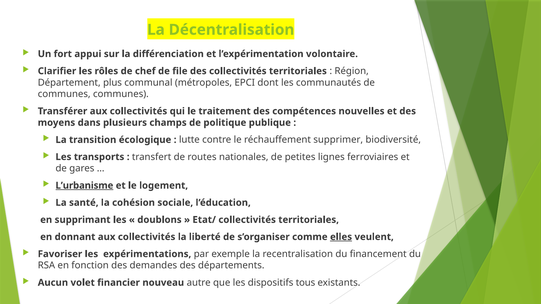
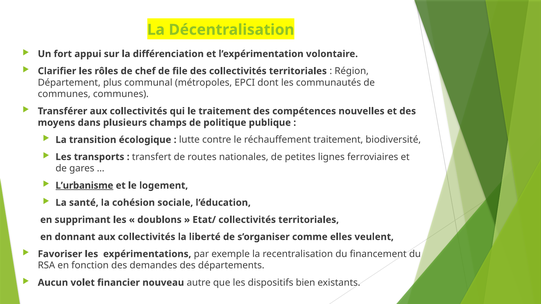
réchauffement supprimer: supprimer -> traitement (338, 140)
elles underline: present -> none (341, 237)
tous: tous -> bien (306, 283)
